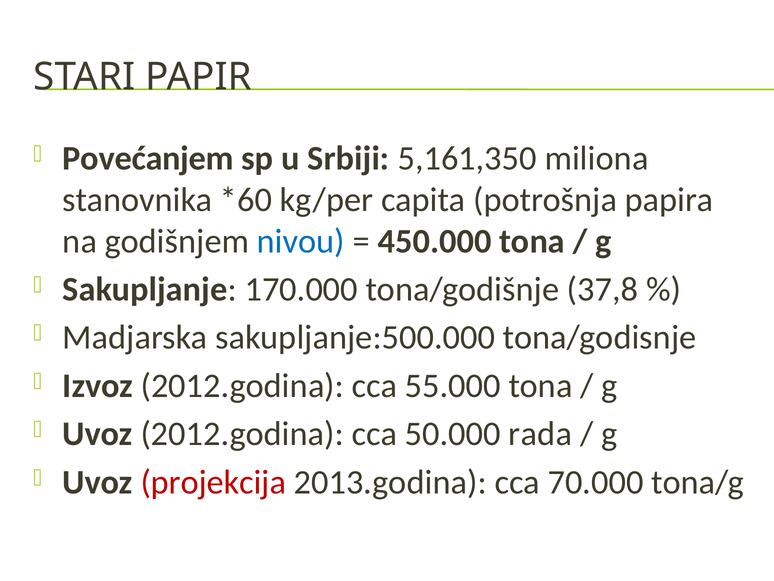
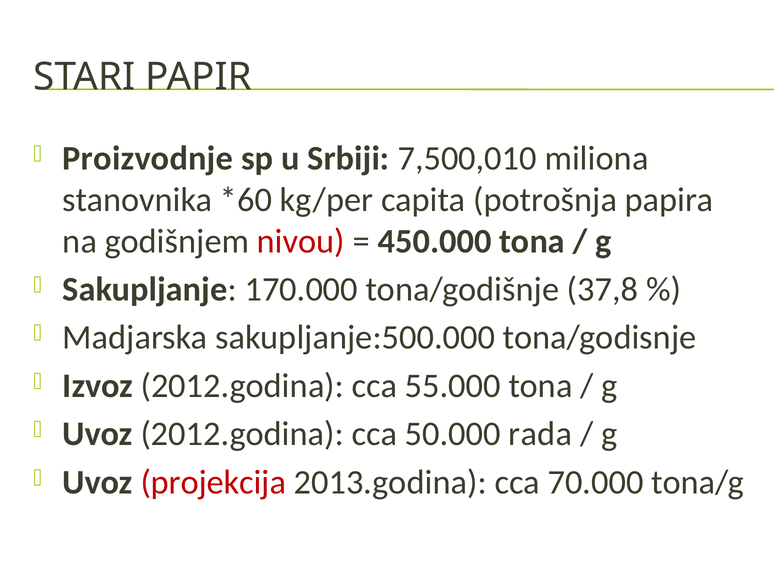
Povećanjem: Povećanjem -> Proizvodnje (148, 158)
5,161,350: 5,161,350 -> 7,500,010 (467, 158)
nivou colour: blue -> red (301, 241)
